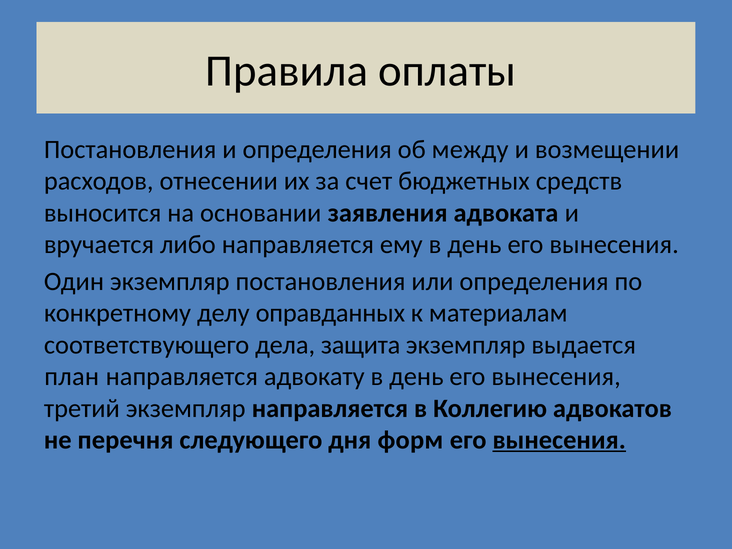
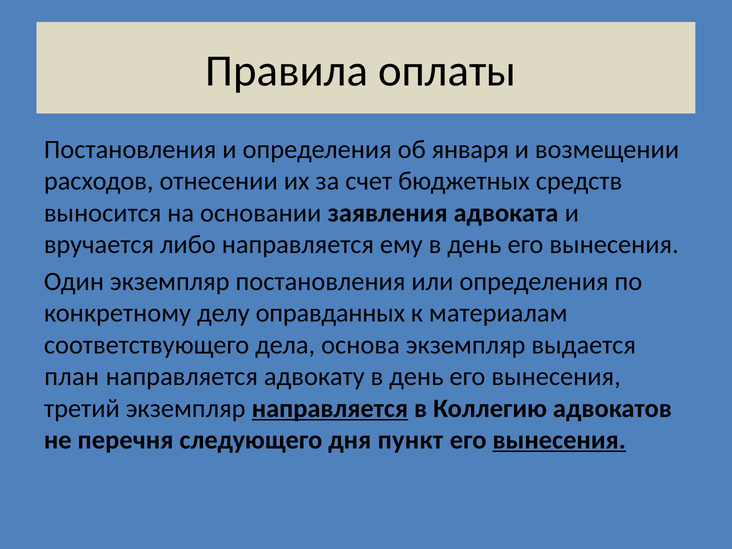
между: между -> января (470, 149)
защита: защита -> основа (360, 345)
направляется underline: none -> present (330, 408)
форм: форм -> пункт (410, 440)
